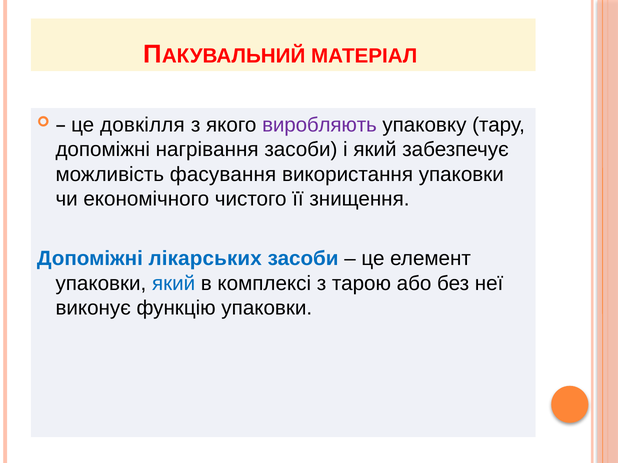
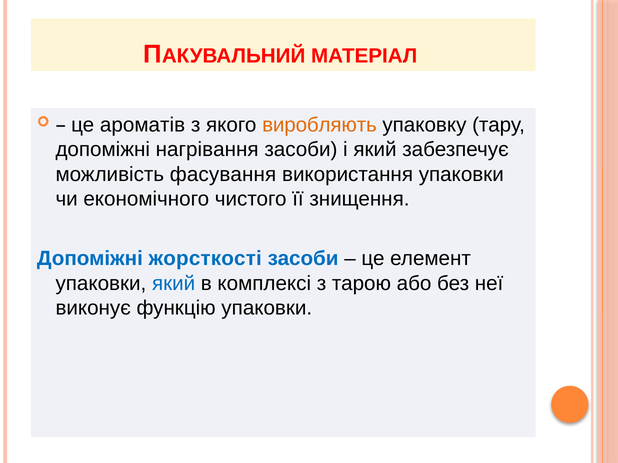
довкілля: довкілля -> ароматів (143, 125)
виробляють colour: purple -> orange (319, 125)
лікарських: лікарських -> жорсткості (205, 259)
